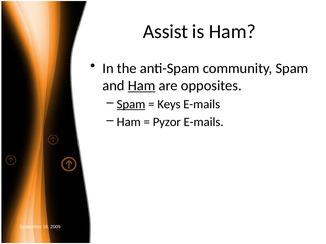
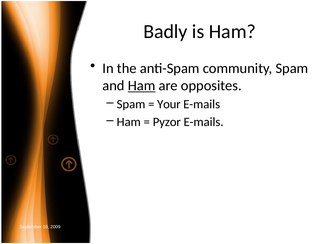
Assist: Assist -> Badly (165, 32)
Spam underline: present -> none (131, 104)
Keys: Keys -> Your (169, 104)
